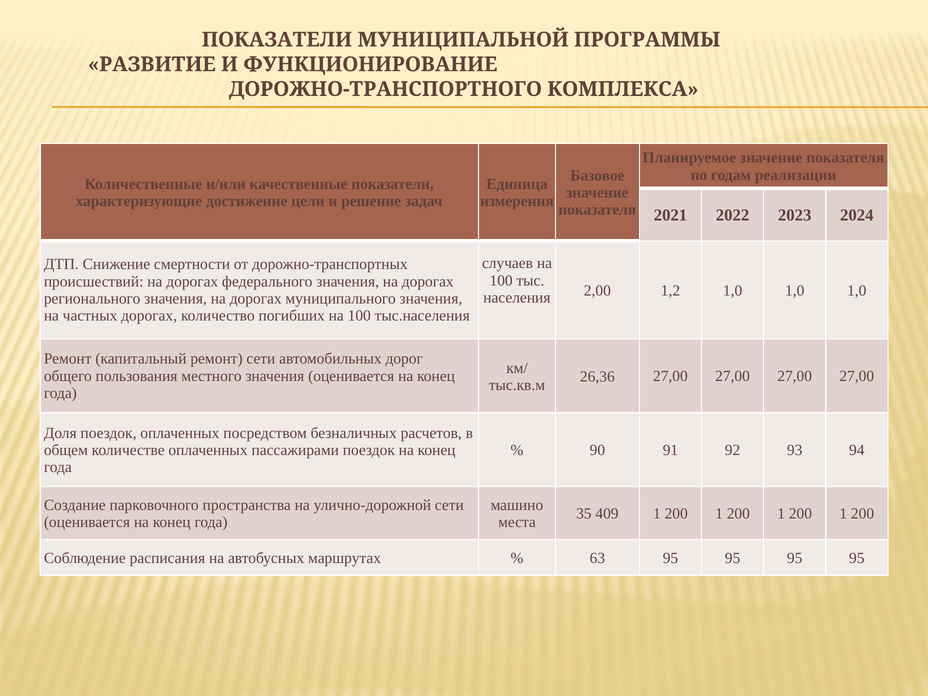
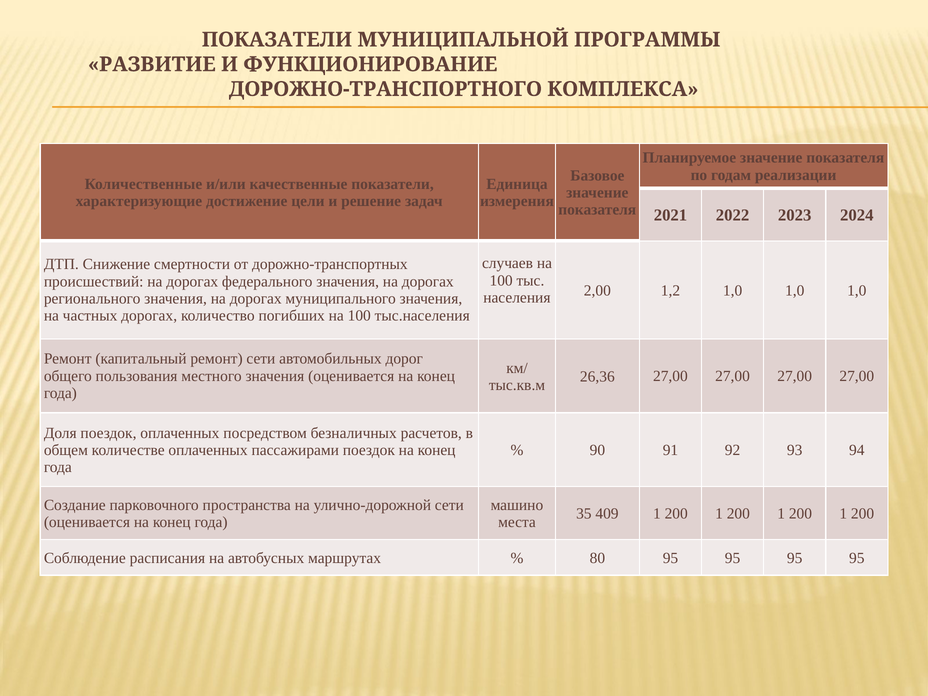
63: 63 -> 80 (597, 558)
